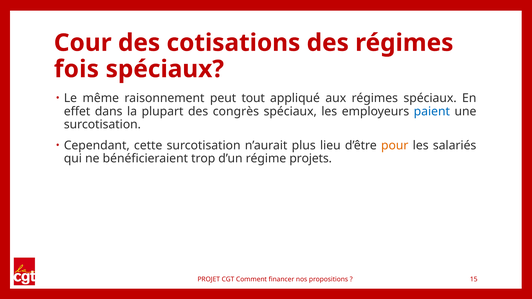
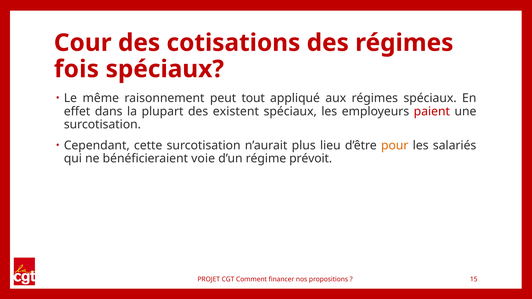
congrès: congrès -> existent (236, 111)
paient colour: blue -> red (432, 111)
trop: trop -> voie (203, 159)
projets: projets -> prévoit (311, 159)
